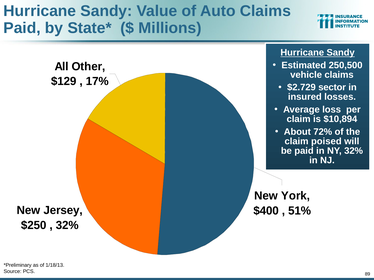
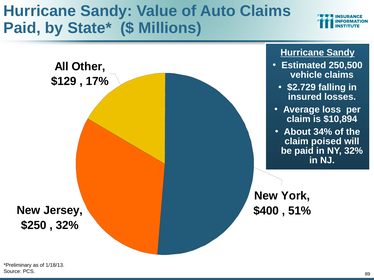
sector: sector -> falling (332, 88)
72%: 72% -> 34% (323, 132)
